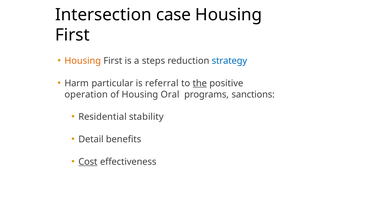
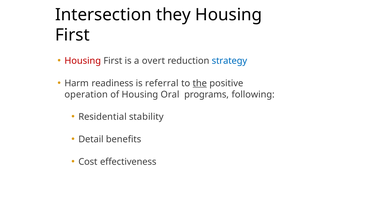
case: case -> they (174, 15)
Housing colour: orange -> red (83, 61)
steps: steps -> overt (153, 61)
particular: particular -> readiness (112, 83)
sanctions: sanctions -> following (253, 94)
Cost underline: present -> none (88, 161)
